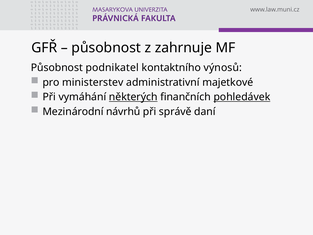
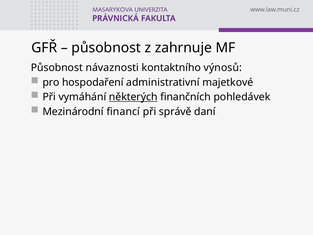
podnikatel: podnikatel -> návaznosti (112, 68)
ministerstev: ministerstev -> hospodaření (93, 82)
pohledávek underline: present -> none (242, 97)
návrhů: návrhů -> financí (123, 112)
